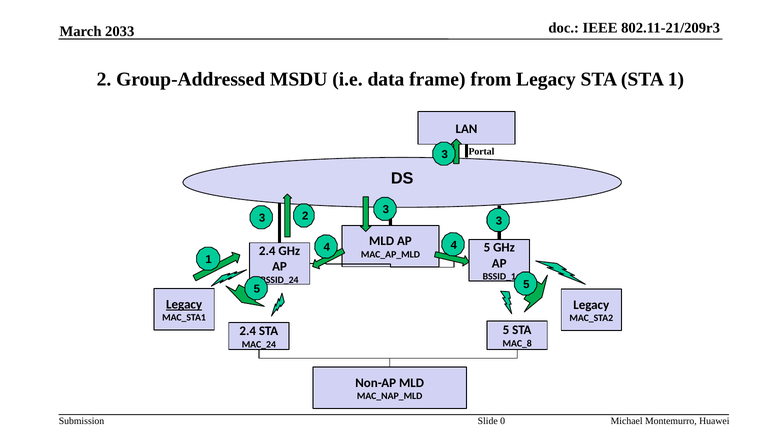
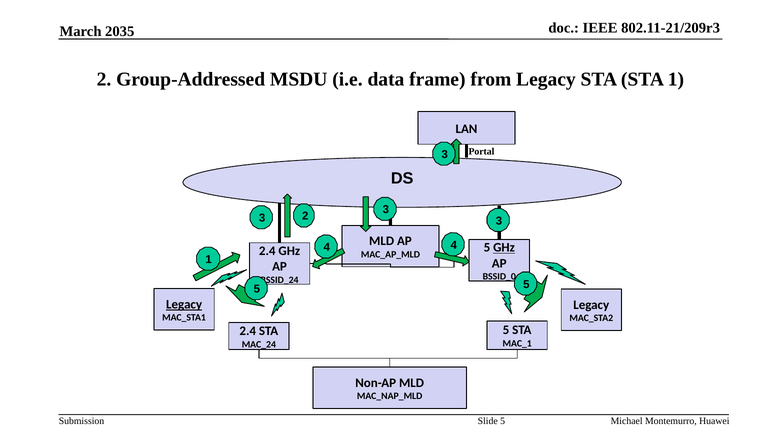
2033: 2033 -> 2035 (120, 31)
GHz underline: none -> present (504, 248)
BSSID_1: BSSID_1 -> BSSID_0 (499, 277)
MAC_8: MAC_8 -> MAC_1 (517, 344)
Slide 0: 0 -> 5 (503, 421)
